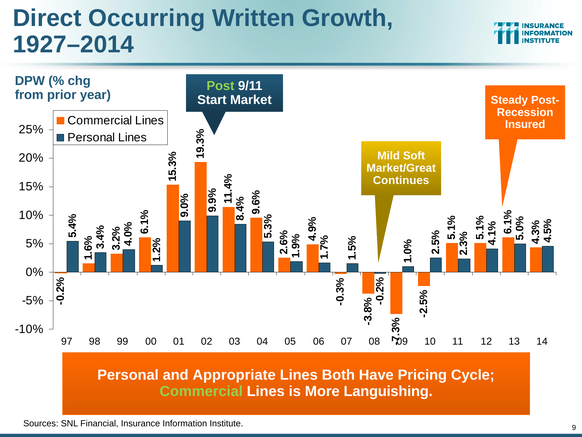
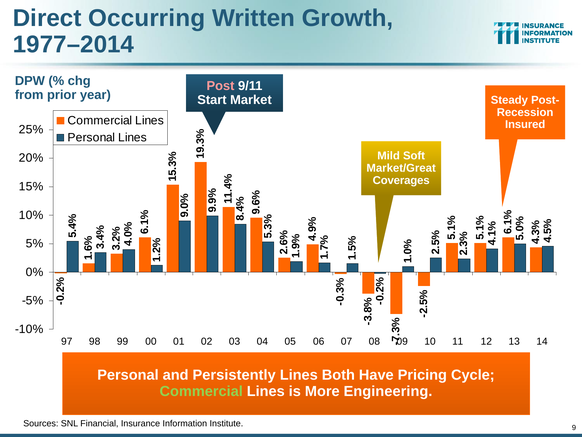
1927–2014: 1927–2014 -> 1977–2014 (73, 44)
Post colour: light green -> pink (221, 86)
Continues: Continues -> Coverages (401, 180)
Appropriate: Appropriate -> Persistently (234, 374)
Languishing: Languishing -> Engineering (388, 391)
